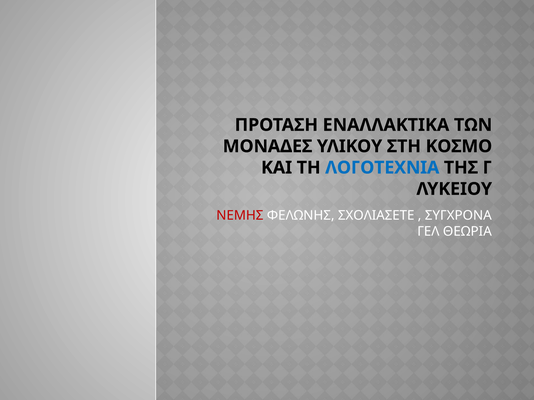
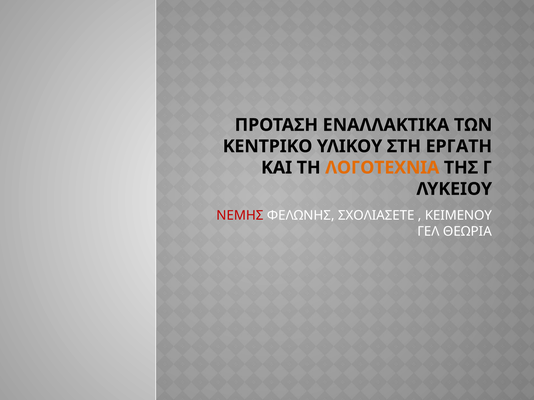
ΜΟΝΑΔΕΣ: ΜΟΝΑΔΕΣ -> ΚΕΝΤΡΙΚΟ (268, 146)
ΚΟΣΜΟ: ΚΟΣΜΟ -> ΕΡΓΑΤΗ (459, 146)
ΛΟΓΟΤΕΧΝΙΑ colour: blue -> orange (382, 168)
ΣΥΓΧΡΟΝΑ: ΣΥΓΧΡΟΝΑ -> ΚΕΙΜΕΝΟΥ (458, 216)
